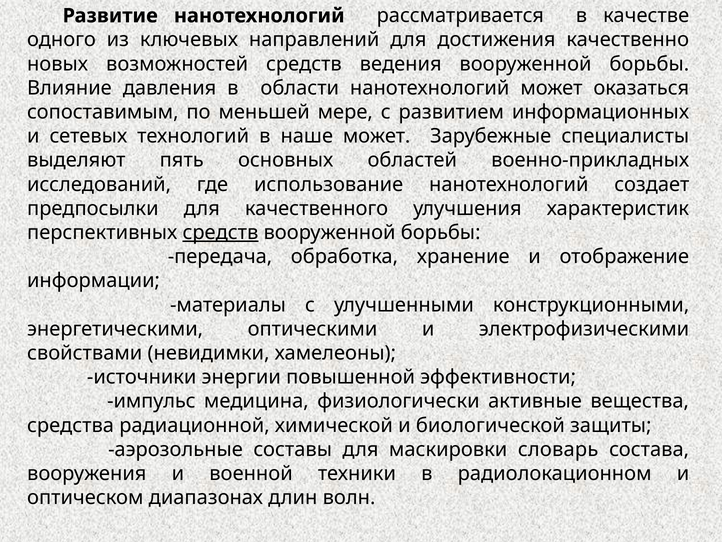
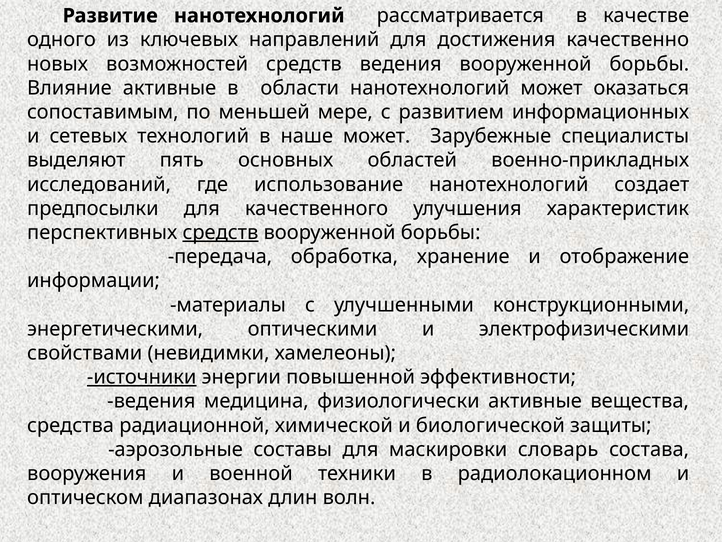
Влияние давления: давления -> активные (170, 88)
источники underline: none -> present (142, 377)
импульс: импульс -> ведения (151, 401)
